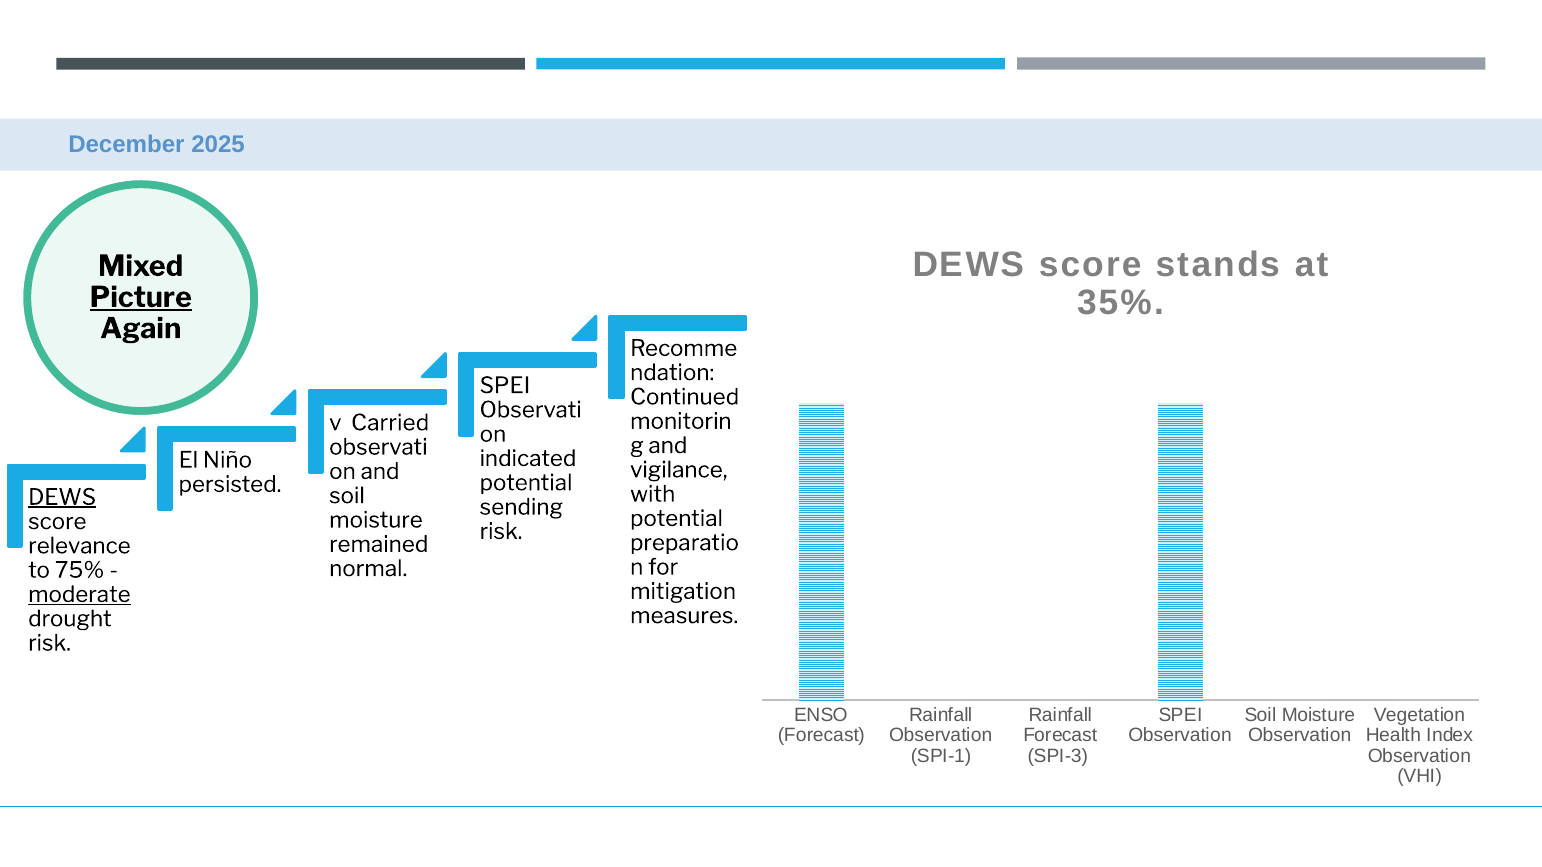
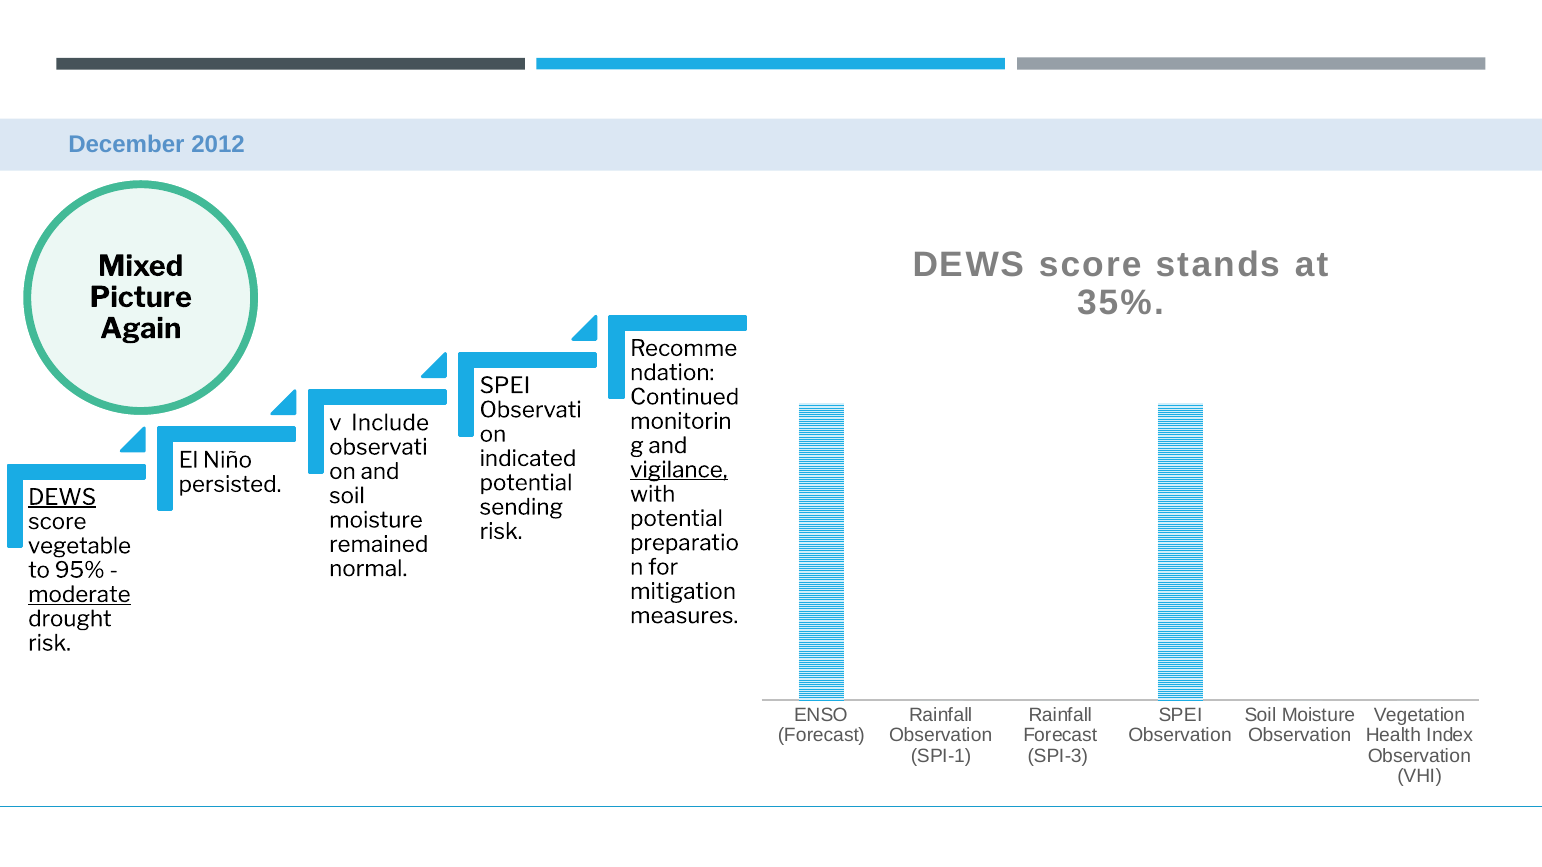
2025: 2025 -> 2012 (218, 145)
Picture underline: present -> none (141, 298)
Carried: Carried -> Include (390, 423)
vigilance underline: none -> present (679, 470)
relevance: relevance -> vegetable (79, 546)
75%: 75% -> 95% (80, 571)
